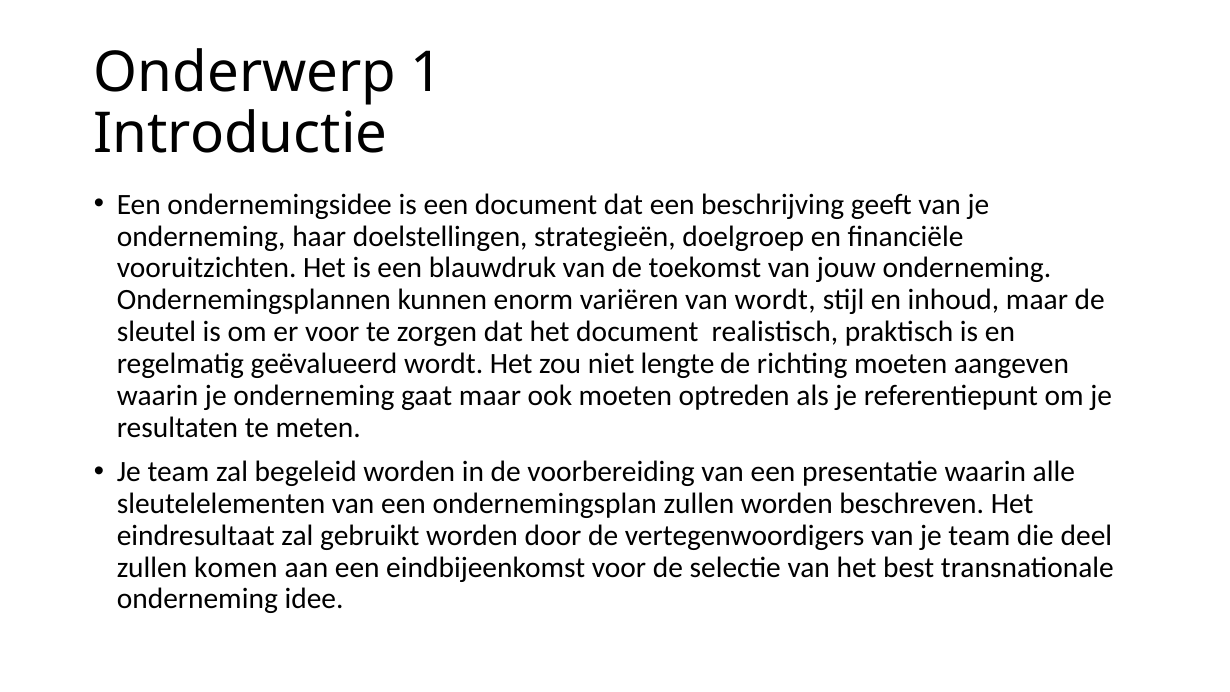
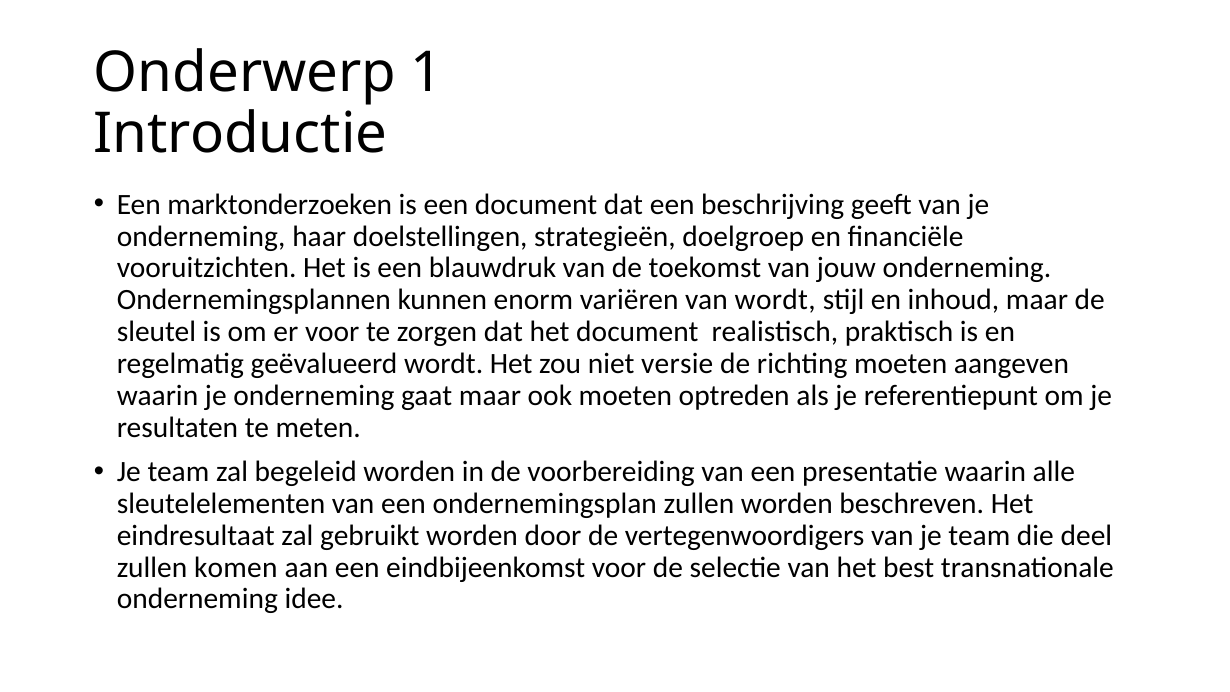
ondernemingsidee: ondernemingsidee -> marktonderzoeken (280, 205)
lengte: lengte -> versie (677, 364)
